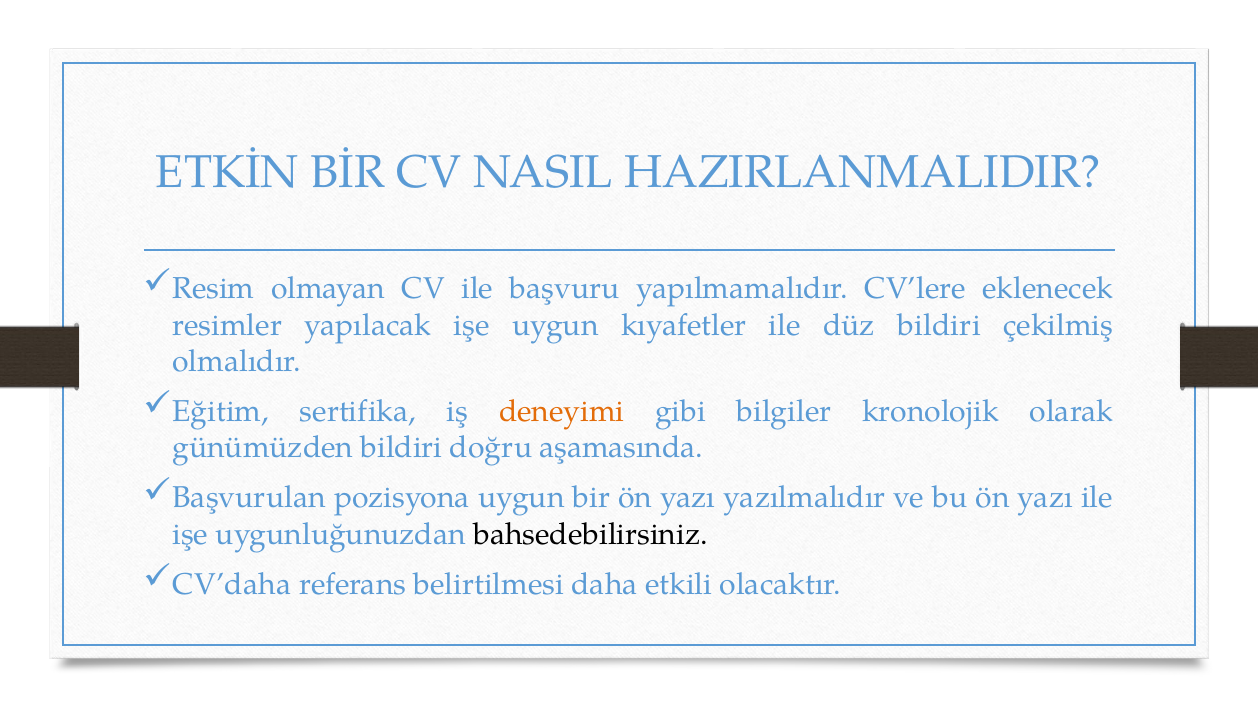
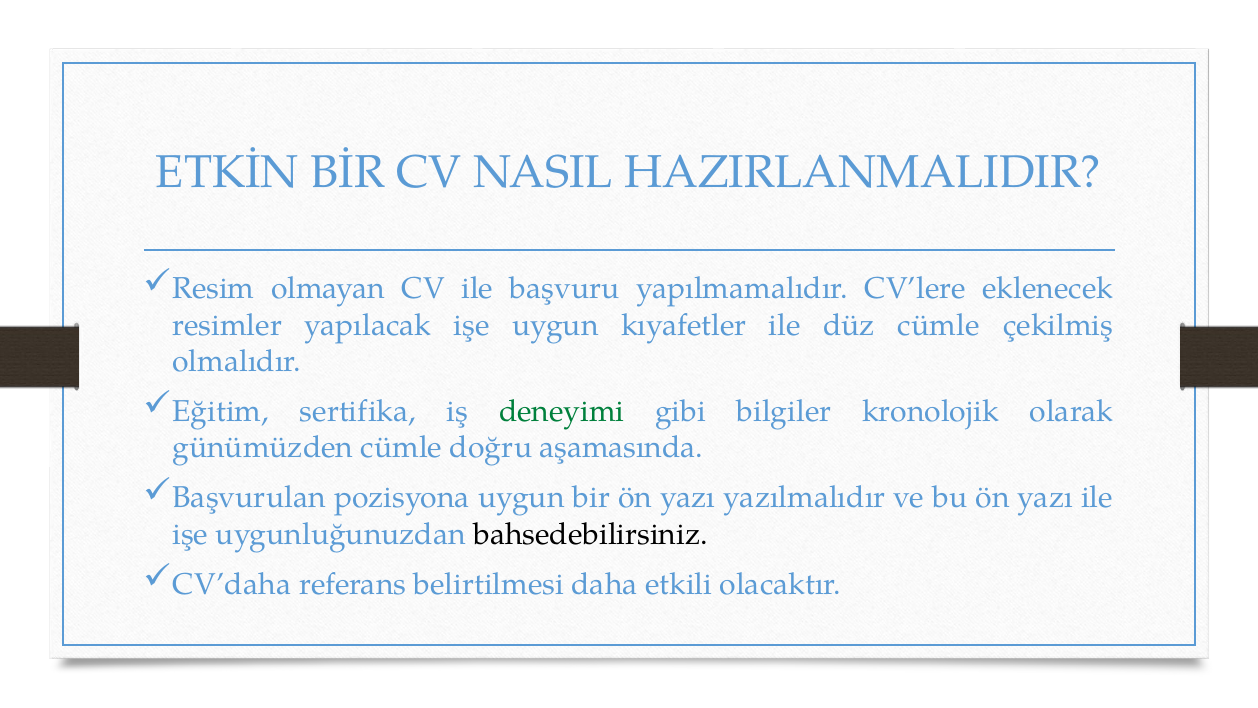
düz bildiri: bildiri -> cümle (939, 325)
deneyimi colour: orange -> green (562, 411)
günümüzden bildiri: bildiri -> cümle (402, 447)
